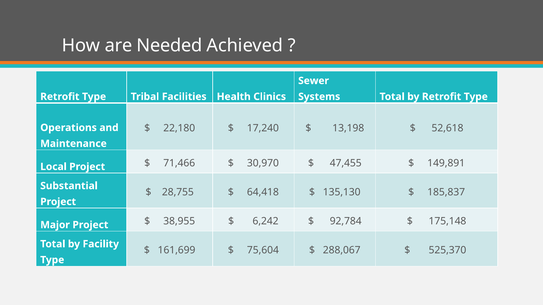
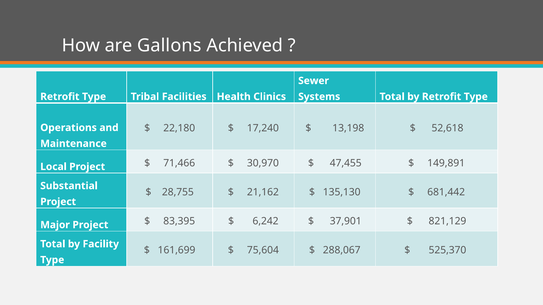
Needed: Needed -> Gallons (169, 46)
64,418: 64,418 -> 21,162 (263, 192)
185,837: 185,837 -> 681,442 (446, 192)
38,955: 38,955 -> 83,395 (179, 222)
92,784: 92,784 -> 37,901 (346, 222)
175,148: 175,148 -> 821,129 (447, 222)
